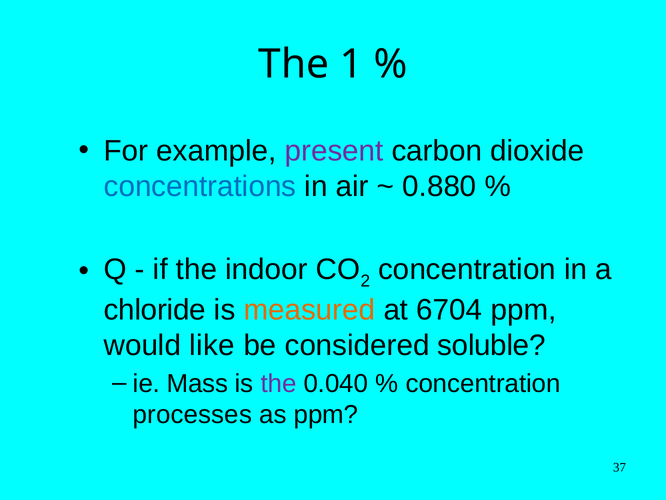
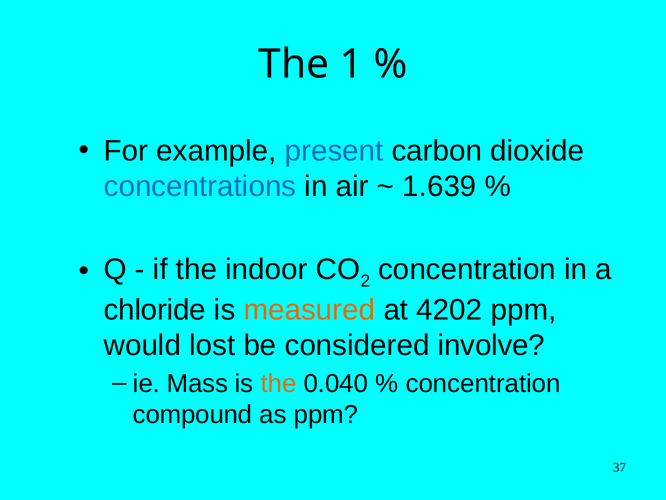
present colour: purple -> blue (334, 151)
0.880: 0.880 -> 1.639 (439, 186)
6704: 6704 -> 4202 (449, 310)
like: like -> lost (212, 345)
soluble: soluble -> involve (491, 345)
the colour: purple -> orange (279, 383)
processes: processes -> compound (193, 414)
